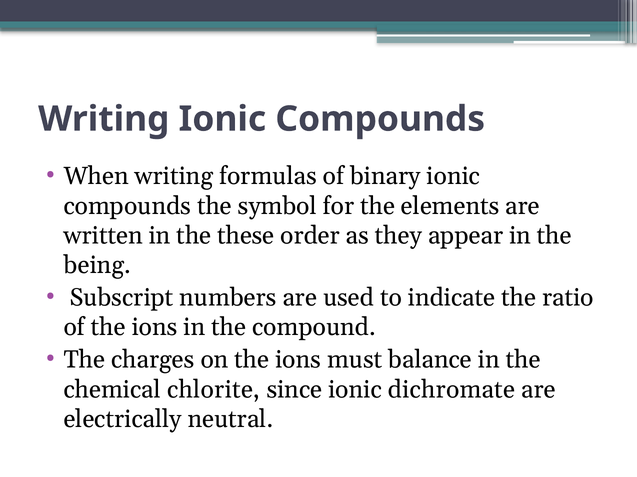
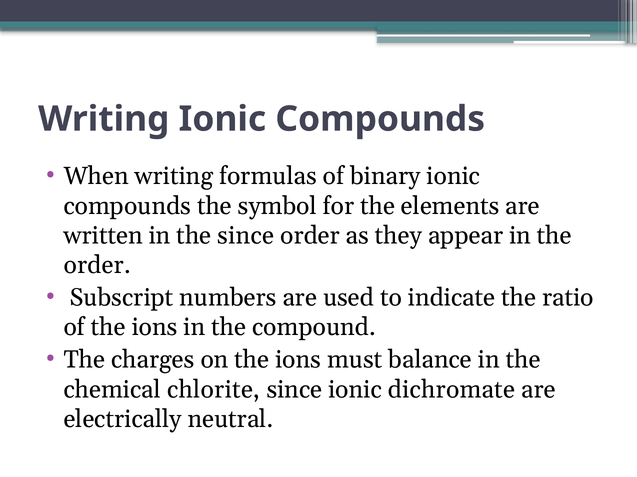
the these: these -> since (246, 236)
being: being -> order (97, 266)
